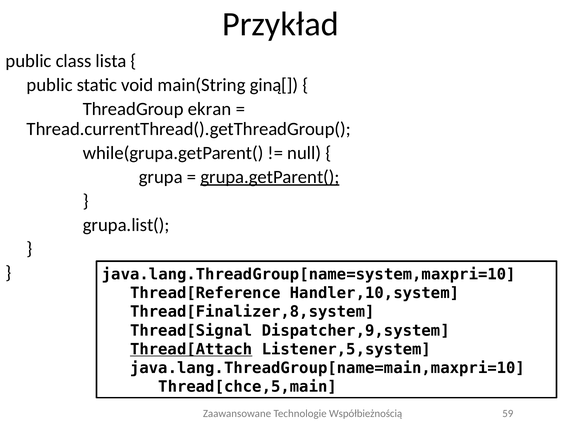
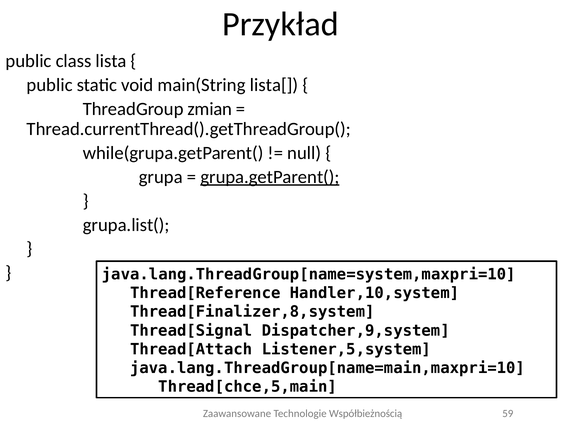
giną[: giną[ -> lista[ (274, 85)
ekran: ekran -> zmian (210, 109)
Thread[Attach underline: present -> none (191, 349)
